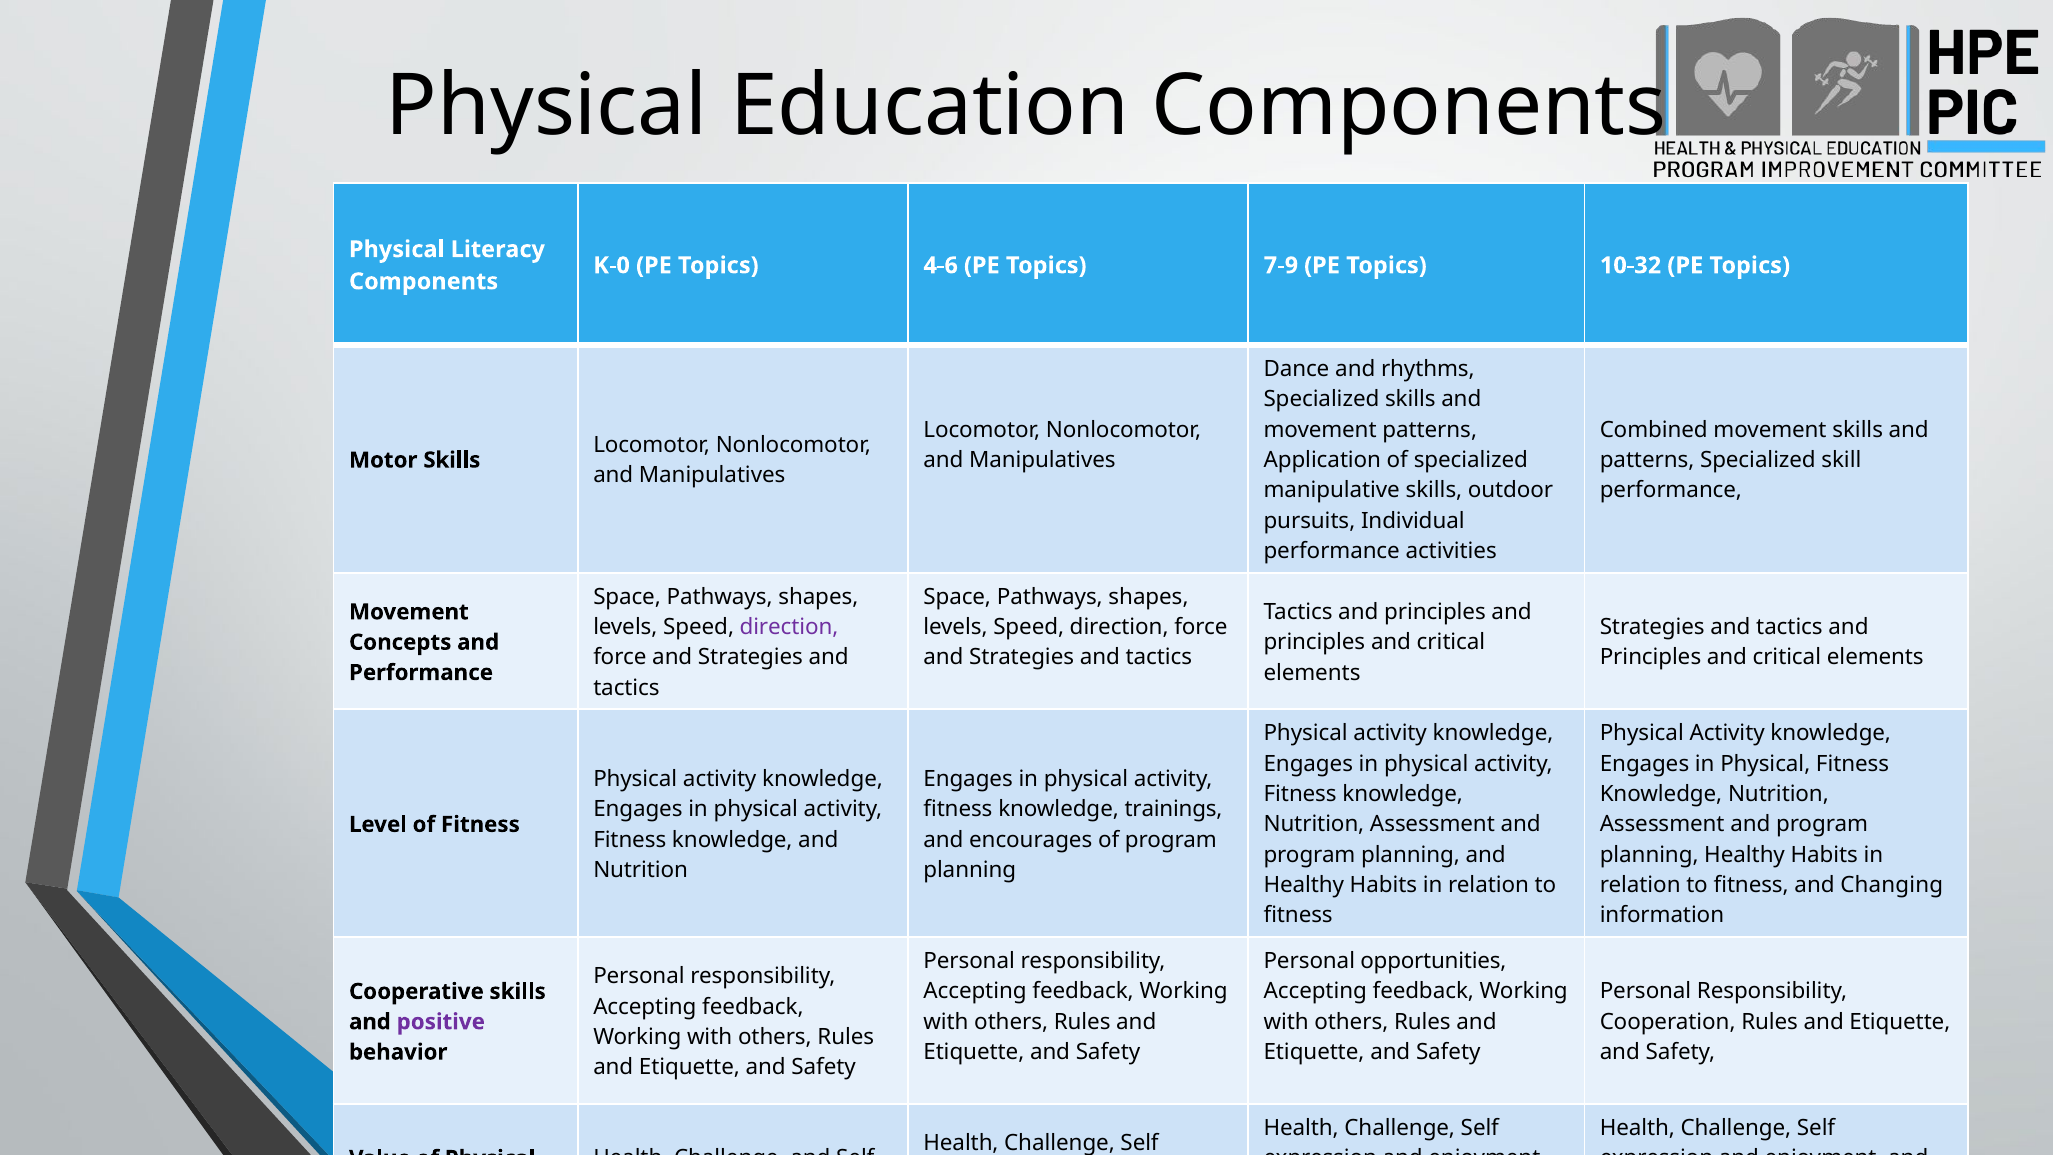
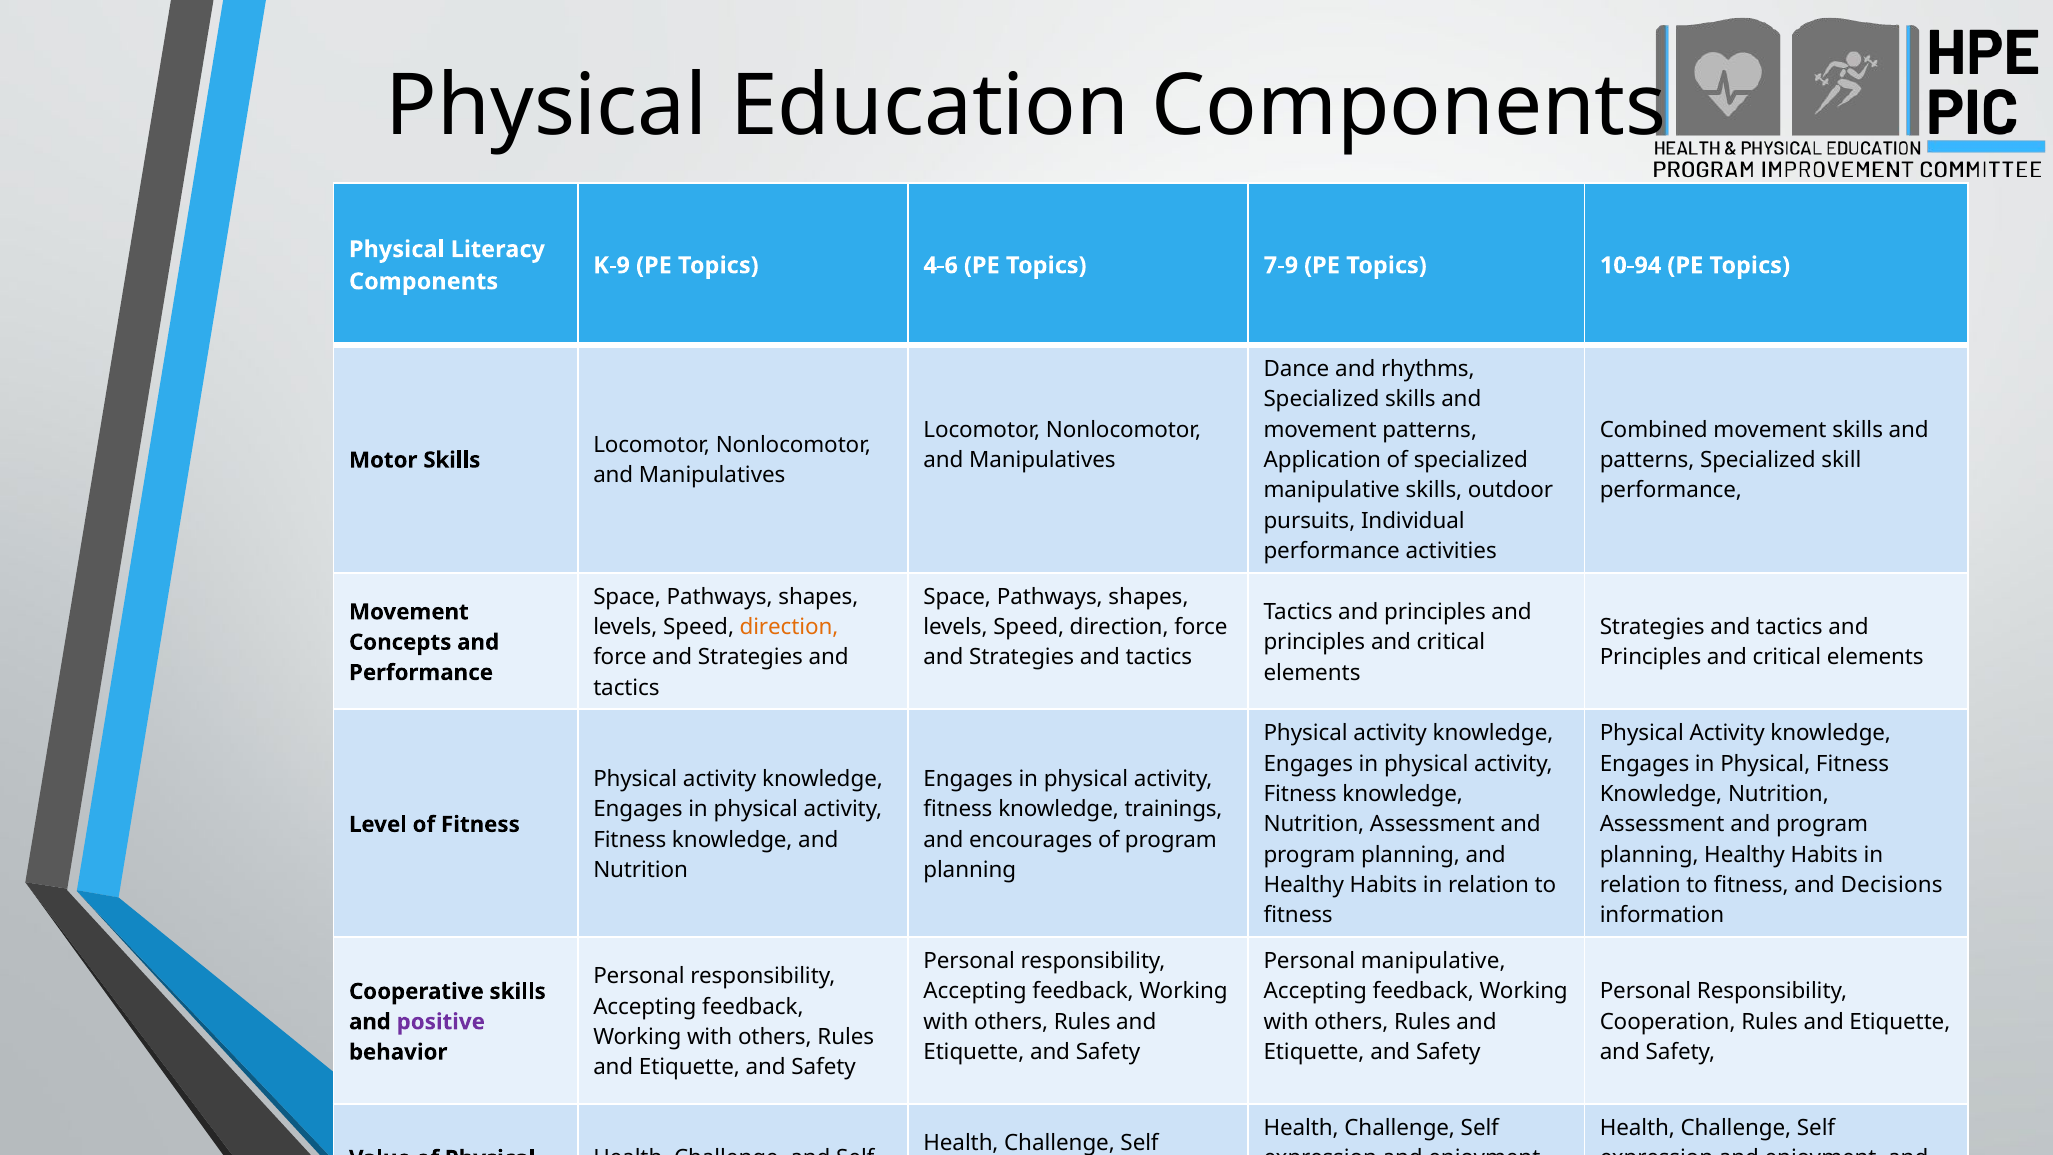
K-0: K-0 -> K-9 (612, 265)
10-32: 10-32 -> 10-94 (1631, 265)
direction colour: purple -> orange (789, 627)
Changing: Changing -> Decisions (1892, 885)
Personal opportunities: opportunities -> manipulative (1433, 961)
